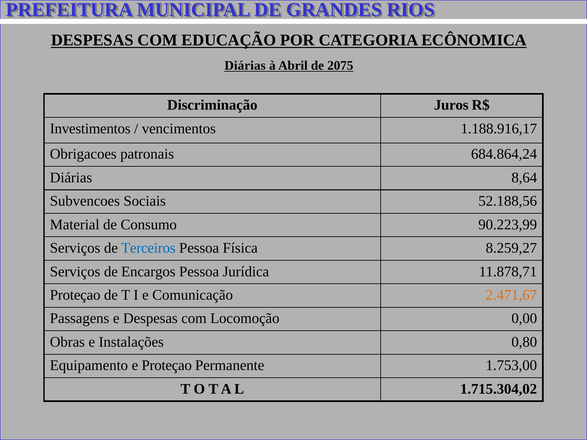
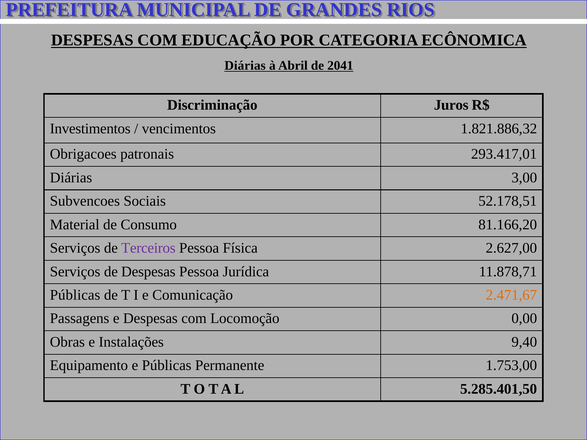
2075: 2075 -> 2041 (340, 65)
1.188.916,17: 1.188.916,17 -> 1.821.886,32 (499, 129)
684.864,24: 684.864,24 -> 293.417,01 (504, 154)
8,64: 8,64 -> 3,00 (524, 178)
52.188,56: 52.188,56 -> 52.178,51 (508, 201)
90.223,99: 90.223,99 -> 81.166,20 (508, 225)
Terceiros colour: blue -> purple (148, 248)
8.259,27: 8.259,27 -> 2.627,00 (511, 248)
de Encargos: Encargos -> Despesas (148, 272)
Proteçao: Proteçao -> Públicas (75, 295)
0,80: 0,80 -> 9,40 (524, 342)
e Proteçao: Proteçao -> Públicas (167, 366)
1.715.304,02: 1.715.304,02 -> 5.285.401,50 (499, 389)
